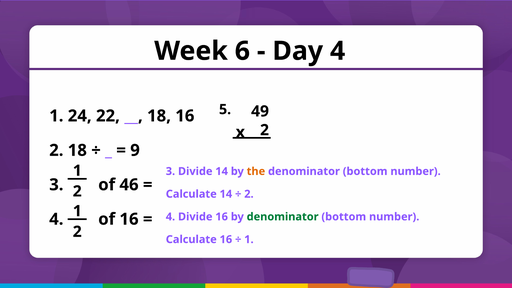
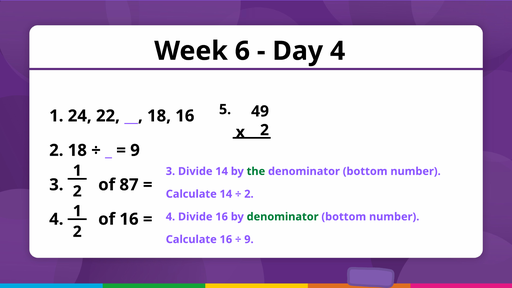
the colour: orange -> green (256, 171)
46: 46 -> 87 (129, 185)
1: 1 -> 9 (249, 239)
